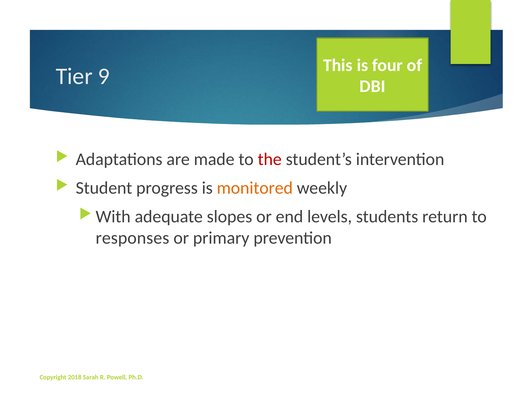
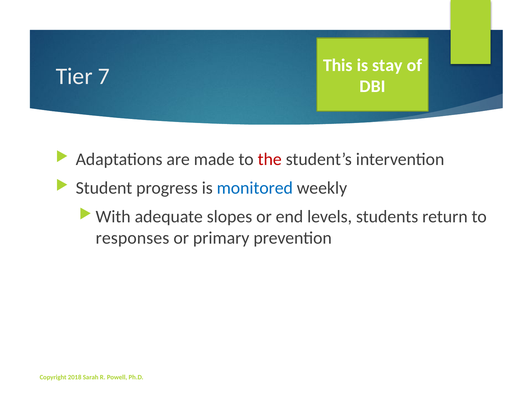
four: four -> stay (387, 65)
9: 9 -> 7 (104, 76)
monitored colour: orange -> blue (255, 188)
